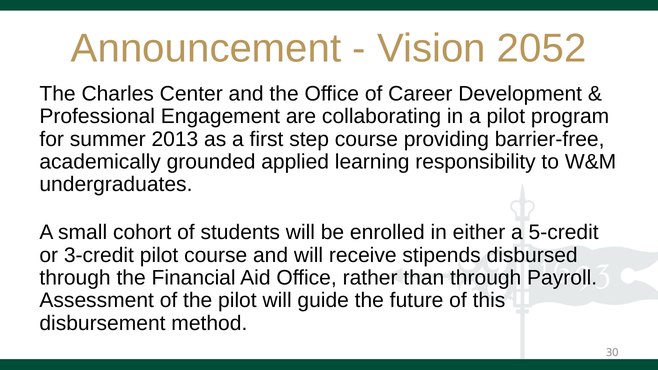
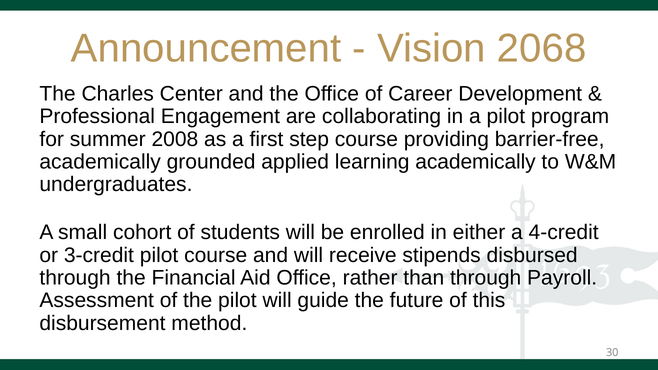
2052: 2052 -> 2068 (542, 48)
2013: 2013 -> 2008 (175, 139)
learning responsibility: responsibility -> academically (476, 162)
5-credit: 5-credit -> 4-credit (564, 233)
